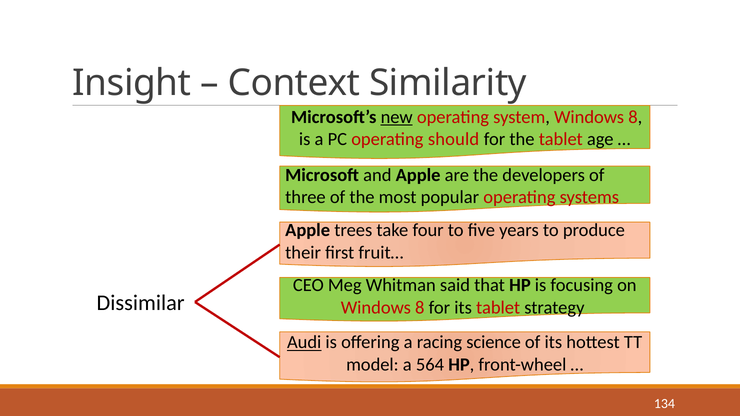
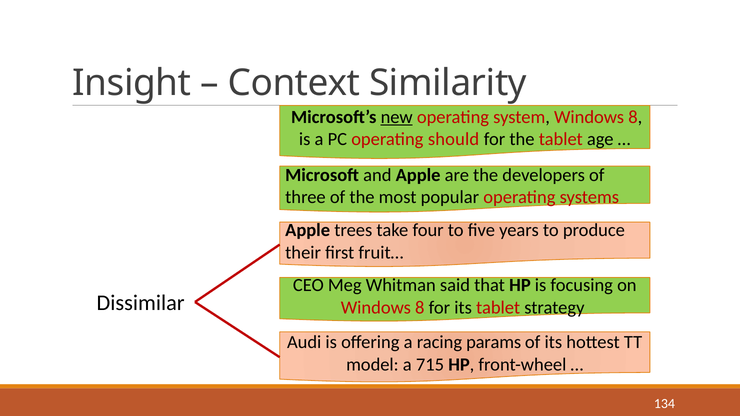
Audi underline: present -> none (304, 343)
science: science -> params (494, 343)
564: 564 -> 715 (430, 365)
